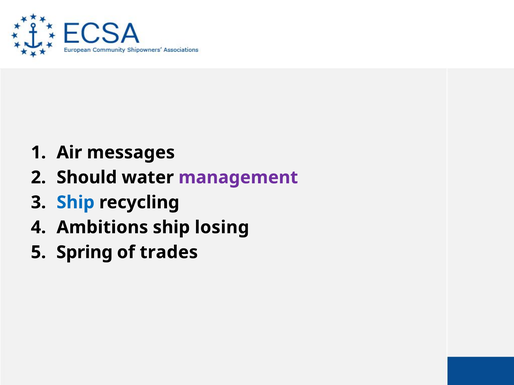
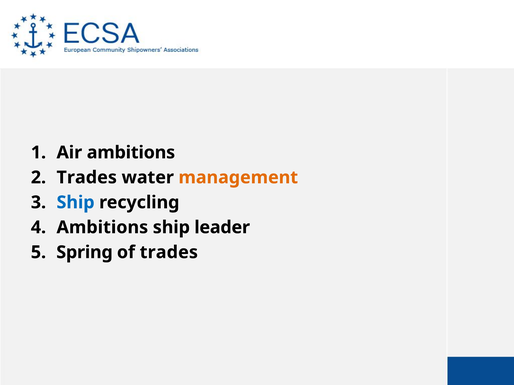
Air messages: messages -> ambitions (131, 153)
Should: Should -> Trades (87, 178)
management colour: purple -> orange (238, 178)
losing: losing -> leader (222, 228)
